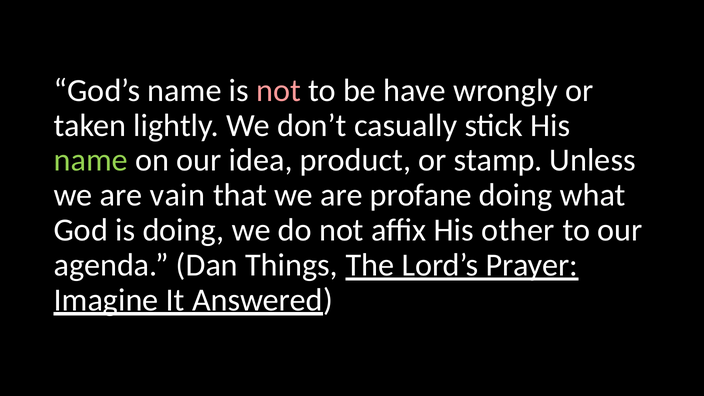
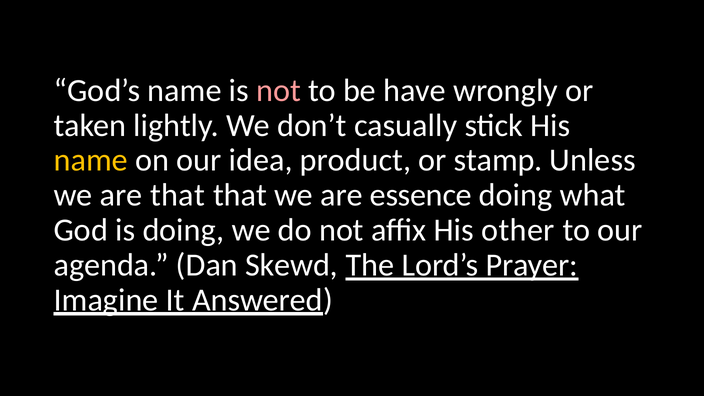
name colour: light green -> yellow (91, 160)
are vain: vain -> that (177, 195)
profane: profane -> essence (421, 195)
Things: Things -> Skewd (292, 265)
